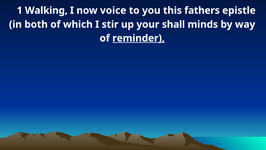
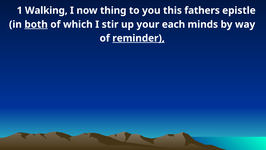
voice: voice -> thing (113, 10)
both underline: none -> present (36, 24)
shall: shall -> each (173, 24)
